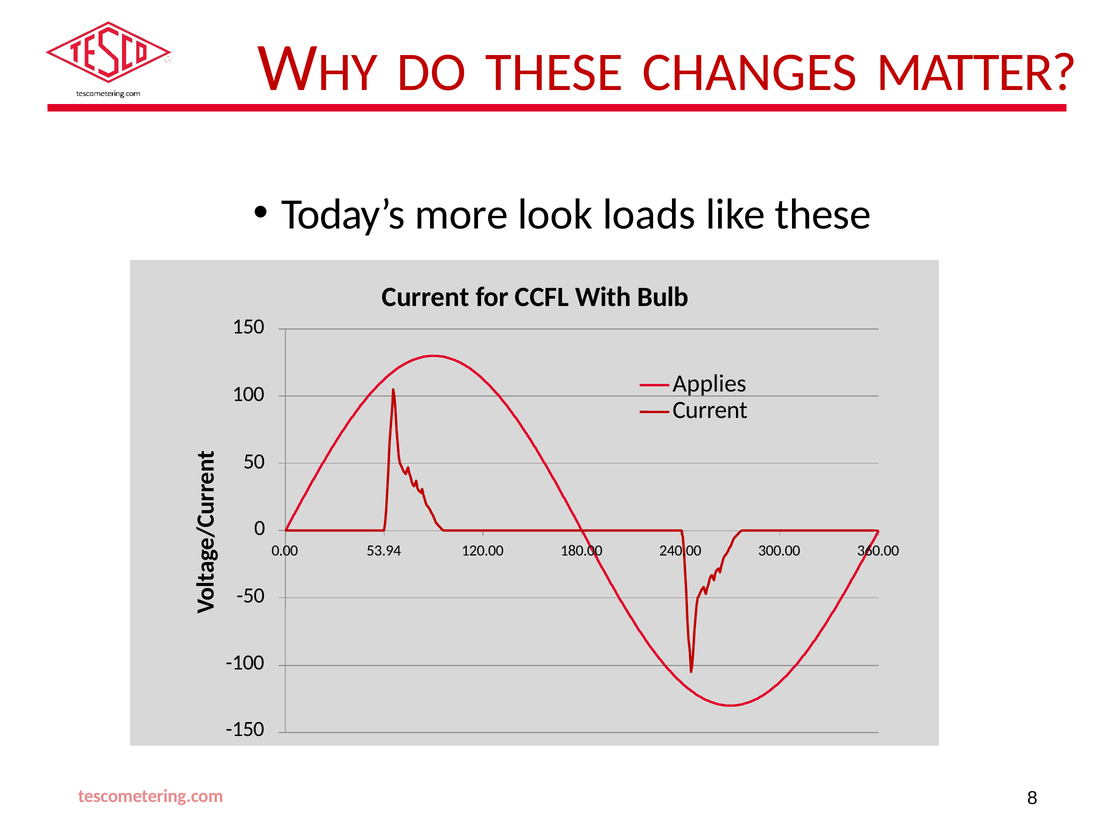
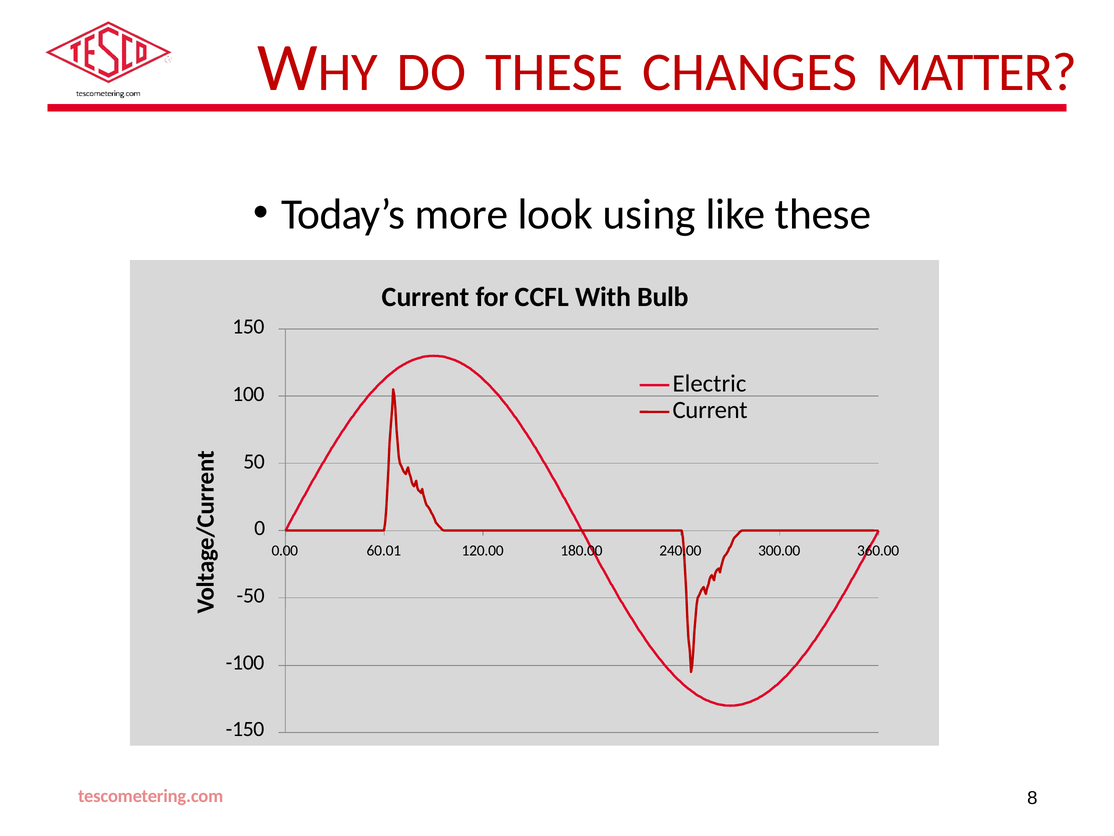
loads: loads -> using (649, 214)
Applies: Applies -> Electric (709, 383)
53.94: 53.94 -> 60.01 (384, 550)
